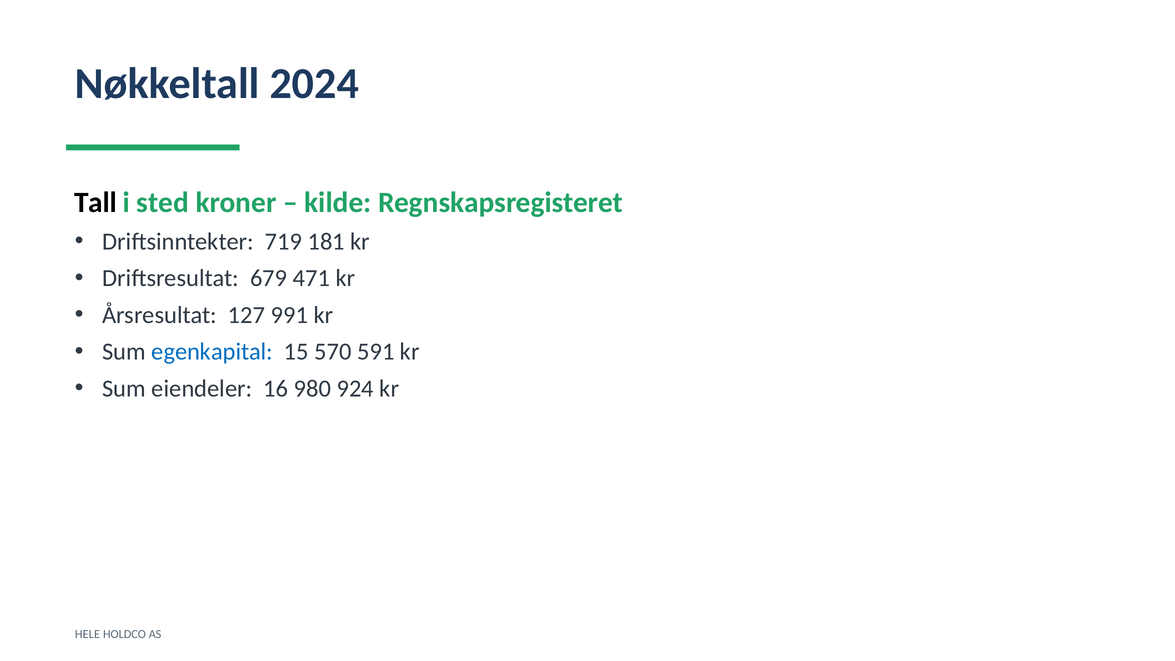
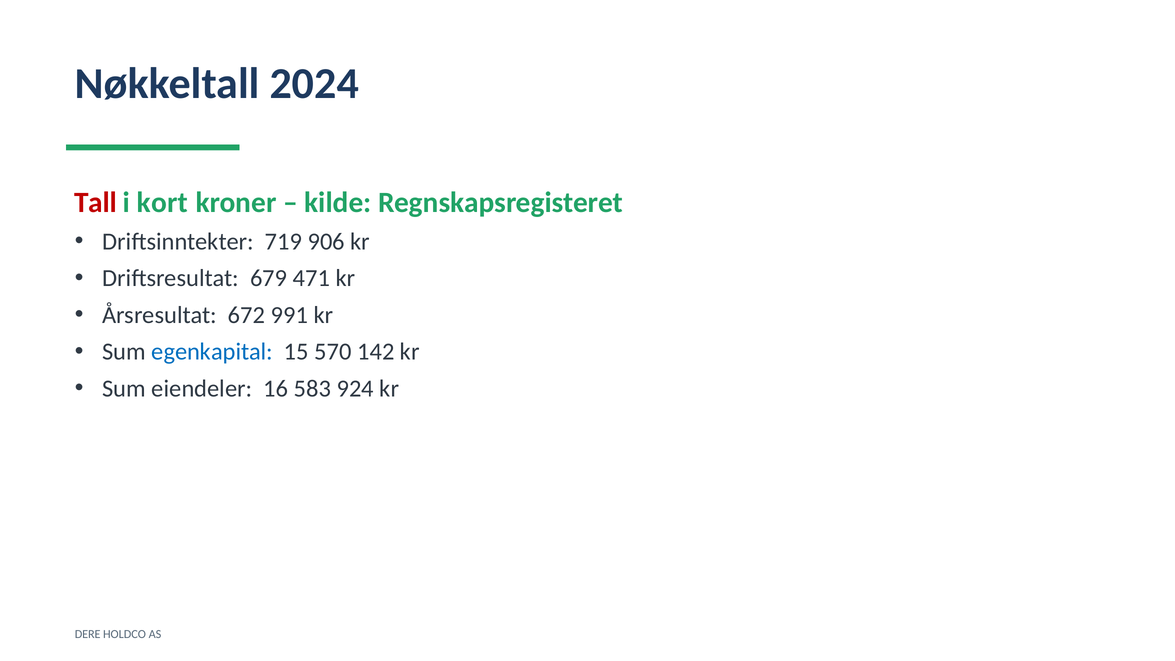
Tall colour: black -> red (95, 202)
sted: sted -> kort (162, 202)
181: 181 -> 906 (326, 242)
127: 127 -> 672 (247, 315)
591: 591 -> 142 (376, 352)
980: 980 -> 583 (312, 389)
HELE: HELE -> DERE (88, 634)
